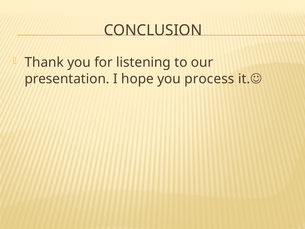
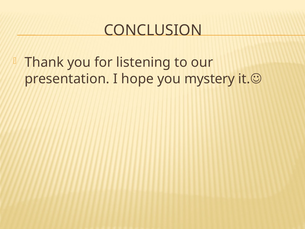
process: process -> mystery (210, 79)
